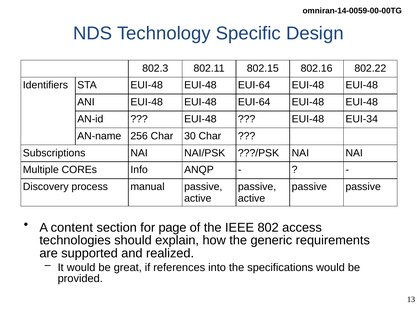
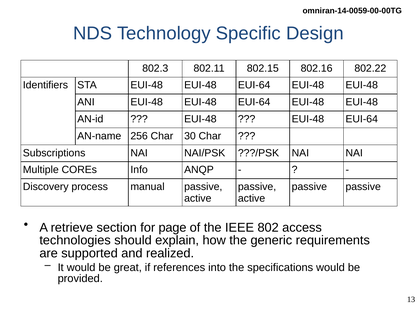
EUI-34: EUI-34 -> EUI-64 (362, 119)
content: content -> retrieve (72, 227)
